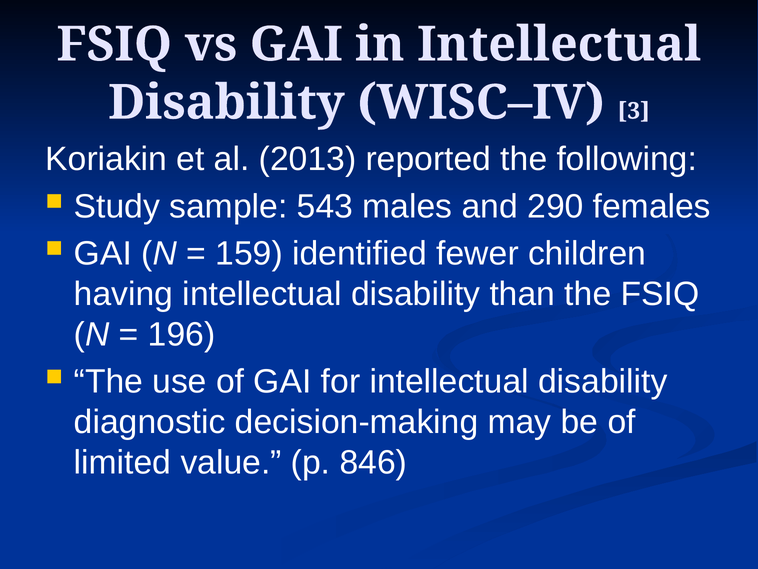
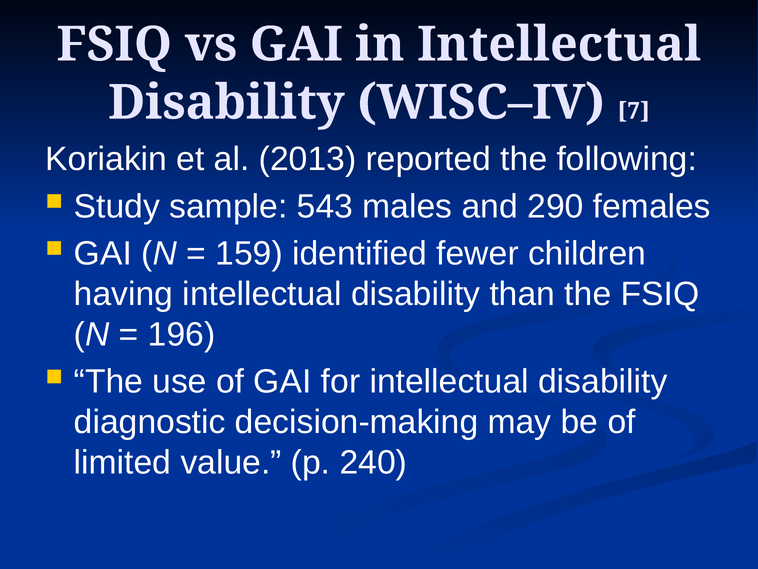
3: 3 -> 7 (634, 111)
846: 846 -> 240 (373, 462)
